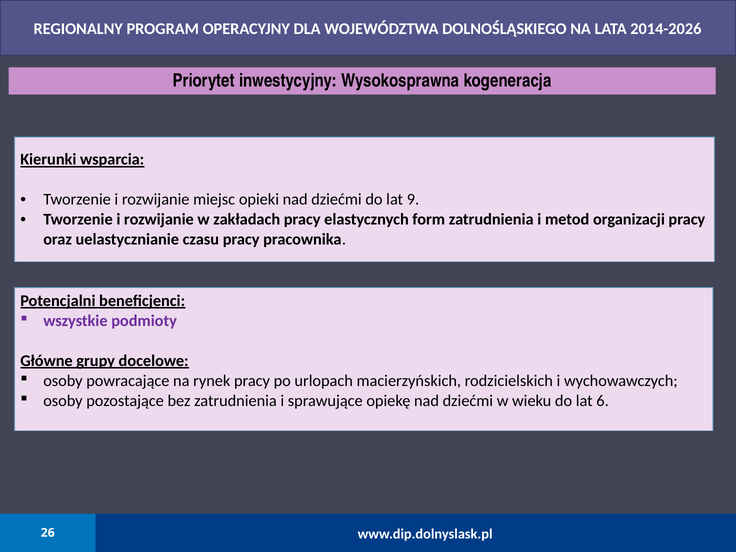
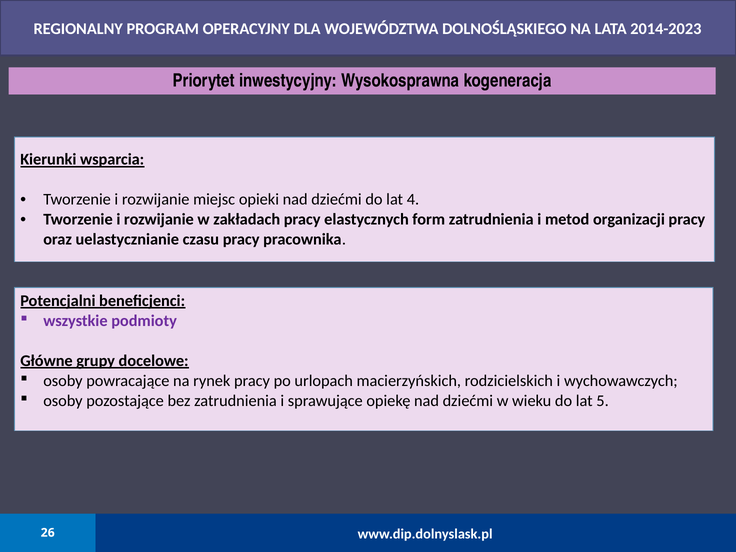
2014-2026: 2014-2026 -> 2014-2023 (666, 29)
9: 9 -> 4 (413, 200)
6: 6 -> 5 (603, 401)
